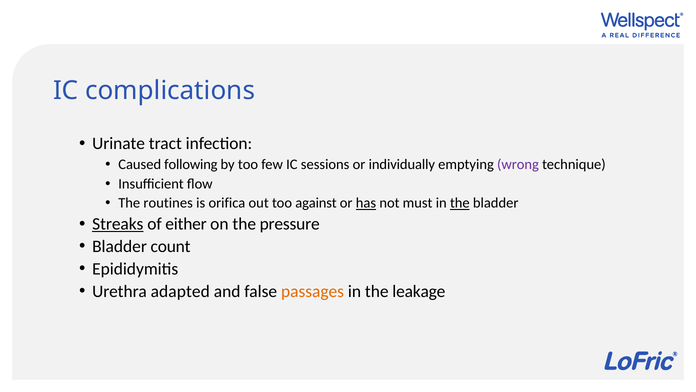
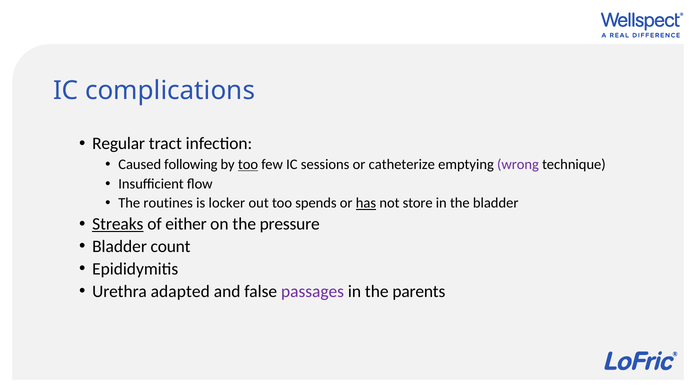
Urinate: Urinate -> Regular (119, 143)
too underline: none -> present (248, 164)
individually: individually -> catheterize (402, 164)
orifica: orifica -> locker (227, 203)
against: against -> spends (316, 203)
must: must -> store (418, 203)
the underline: present -> none (460, 203)
passages colour: orange -> purple (313, 291)
leakage: leakage -> parents (419, 291)
